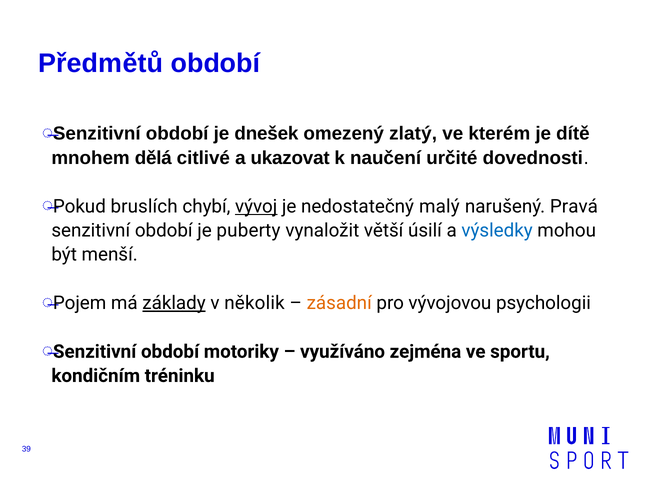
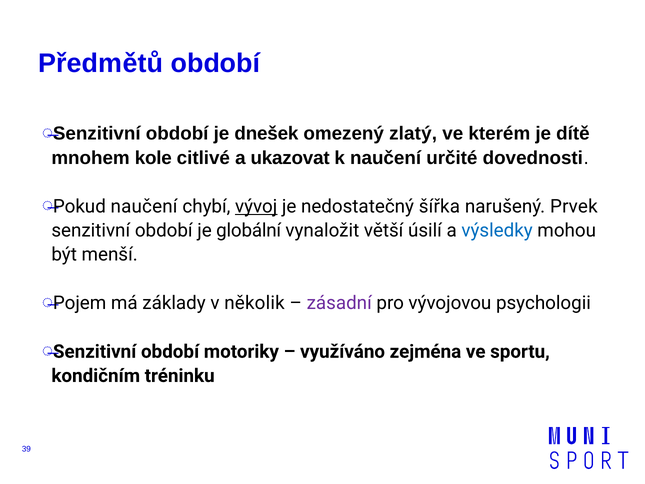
dělá: dělá -> kole (153, 158)
Pokud bruslích: bruslích -> naučení (144, 206)
malý: malý -> šířka (439, 206)
Pravá: Pravá -> Prvek (574, 206)
puberty: puberty -> globální (249, 230)
základy underline: present -> none (174, 303)
zásadní colour: orange -> purple (339, 303)
